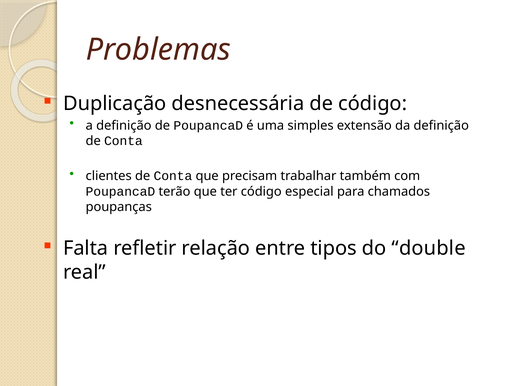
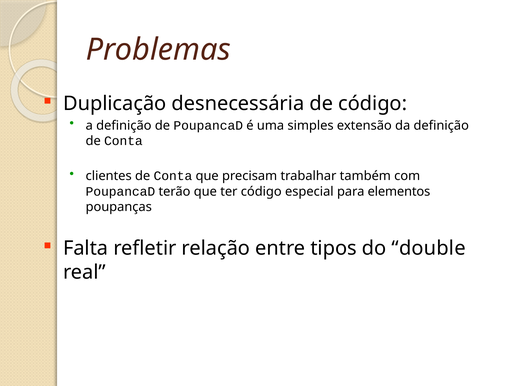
chamados: chamados -> elementos (399, 192)
